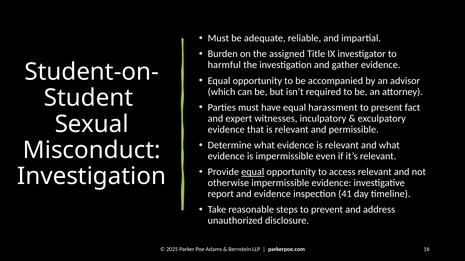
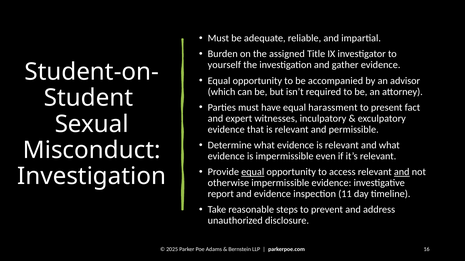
harmful: harmful -> yourself (224, 65)
and underline: none -> present (402, 172)
41: 41 -> 11 (345, 194)
